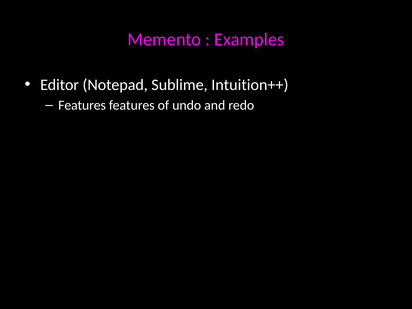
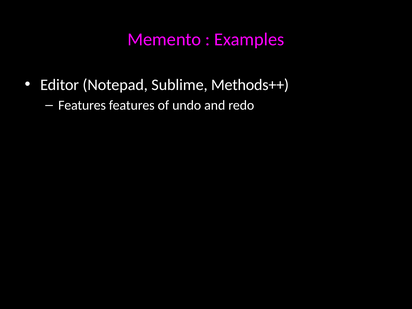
Intuition++: Intuition++ -> Methods++ (250, 85)
